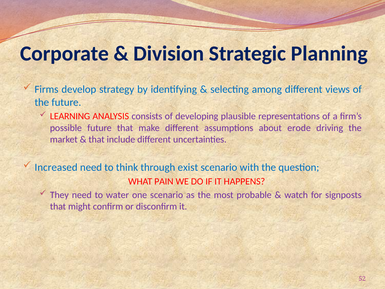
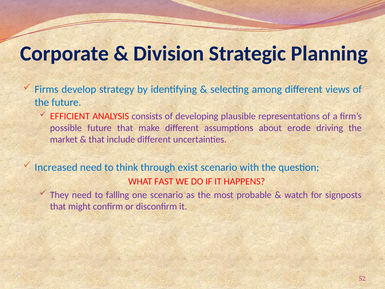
LEARNING: LEARNING -> EFFICIENT (70, 116)
PAIN: PAIN -> FAST (164, 181)
water: water -> falling (118, 195)
